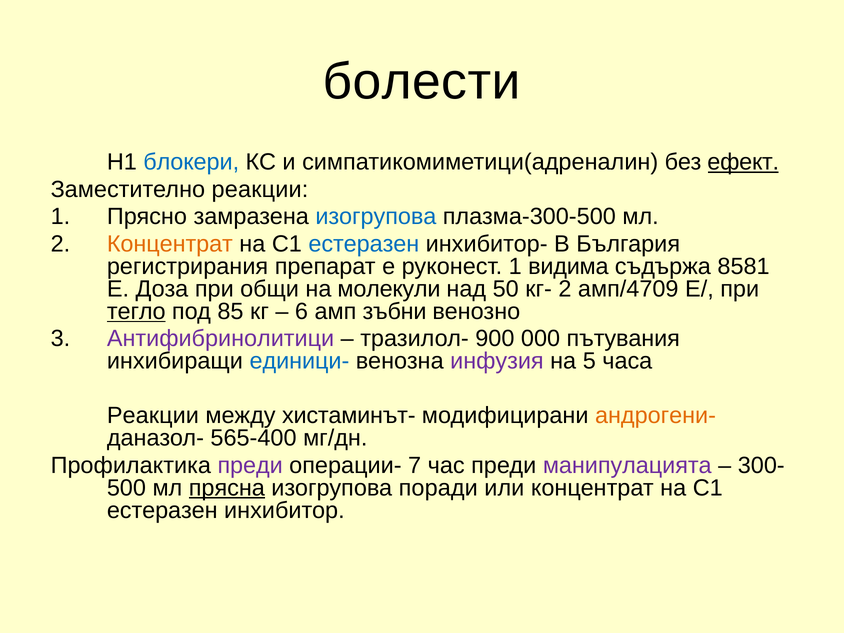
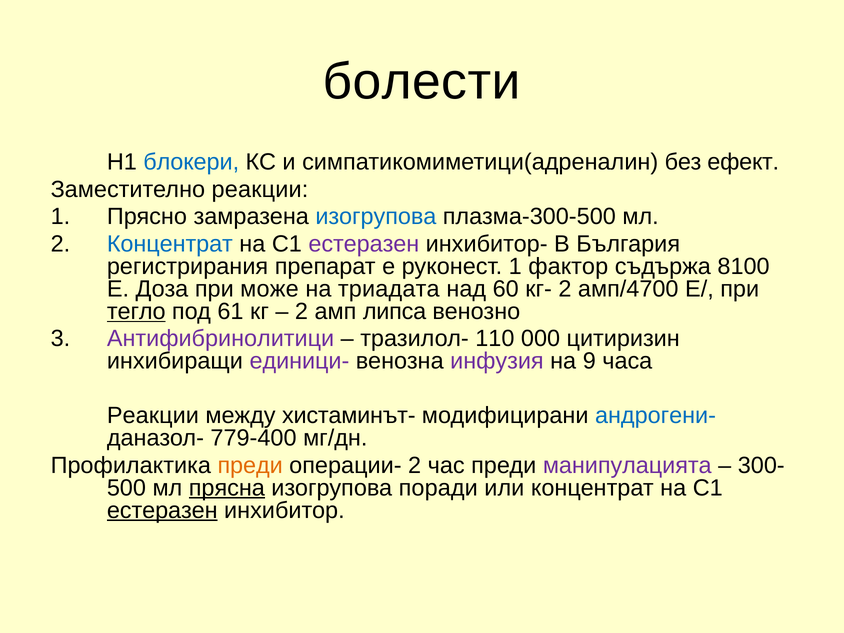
ефект underline: present -> none (743, 162)
Концентрат colour: orange -> blue (170, 244)
естеразен colour: blue -> purple (364, 244)
видима: видима -> фактор (568, 266)
8581: 8581 -> 8100 (744, 266)
общи: общи -> може (269, 289)
молекули: молекули -> триадата (389, 289)
50: 50 -> 60 (506, 289)
амп/4709: амп/4709 -> амп/4700 (628, 289)
85: 85 -> 61 (230, 311)
6: 6 -> 2 (301, 311)
зъбни: зъбни -> липса (395, 311)
900: 900 -> 110 (495, 339)
пътувания: пътувания -> цитиризин (623, 339)
единици- colour: blue -> purple (299, 361)
5: 5 -> 9 (589, 361)
андрогени- colour: orange -> blue (656, 416)
565-400: 565-400 -> 779-400 (254, 438)
преди colour: purple -> orange (250, 465)
операции- 7: 7 -> 2 (415, 465)
естеразен underline: none -> present (162, 510)
